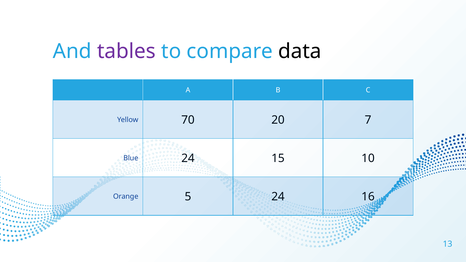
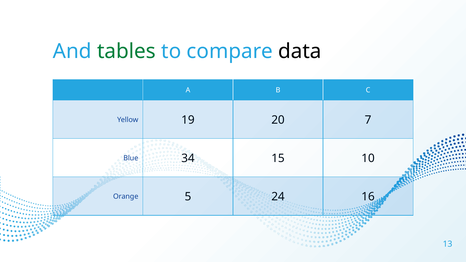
tables colour: purple -> green (126, 51)
70: 70 -> 19 (188, 120)
Blue 24: 24 -> 34 (188, 158)
